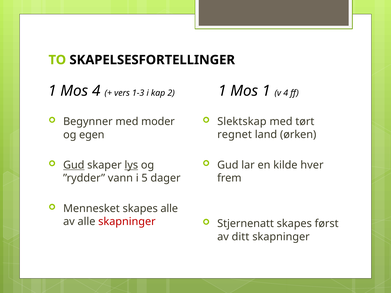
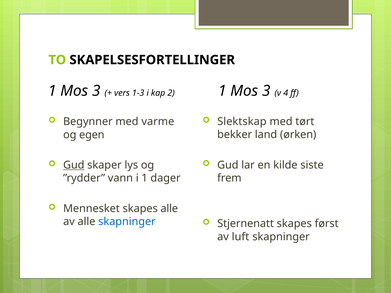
4: 4 -> 3 (96, 91)
1: 1 -> 3 (266, 91)
moder: moder -> varme (158, 122)
regnet: regnet -> bekker (235, 135)
hver: hver -> siste (312, 165)
lys underline: present -> none (131, 165)
i 5: 5 -> 1 (145, 178)
skapninger colour: red -> blue (127, 222)
ditt: ditt -> luft (240, 237)
